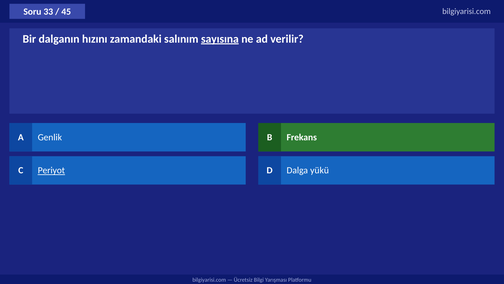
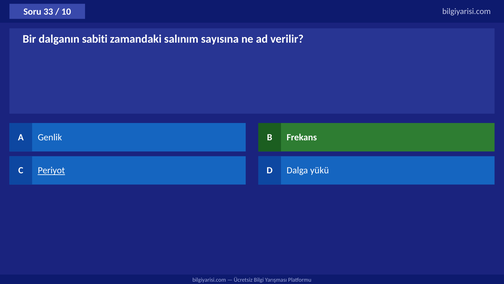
45: 45 -> 10 (66, 12)
hızını: hızını -> sabiti (95, 39)
sayısına underline: present -> none (220, 39)
